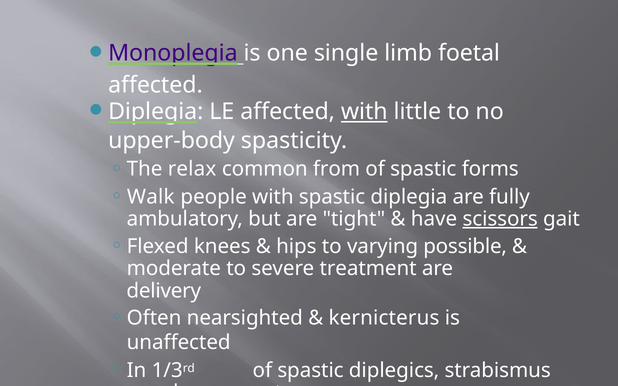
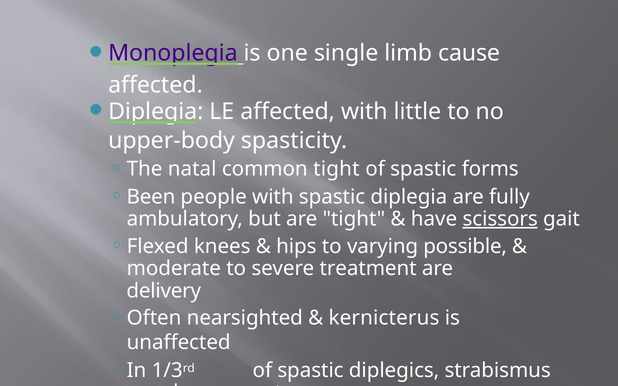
foetal: foetal -> cause (469, 53)
with underline: present -> none (364, 112)
relax: relax -> natal (192, 169)
common from: from -> tight (336, 169)
Walk: Walk -> Been (151, 197)
